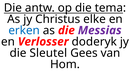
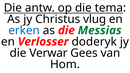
elke: elke -> vlug (95, 19)
Messias colour: purple -> green (100, 30)
Sleutel: Sleutel -> Verwar (48, 53)
